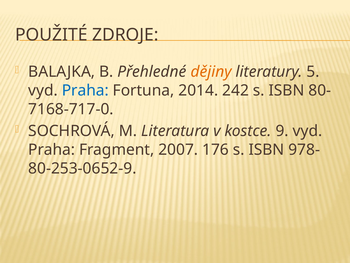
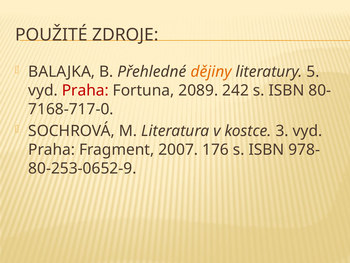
Praha colour: blue -> red (85, 90)
2014: 2014 -> 2089 (198, 90)
9: 9 -> 3 (282, 131)
